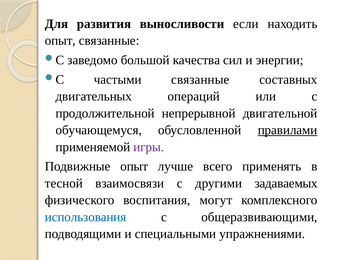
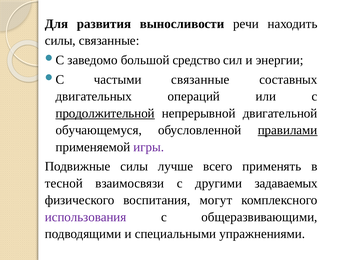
если: если -> речи (246, 24)
опыт: опыт -> силы (60, 41)
качества: качества -> средство (196, 60)
продолжительной underline: none -> present (105, 113)
Подвижные опыт: опыт -> силы (134, 166)
использования colour: blue -> purple (86, 217)
